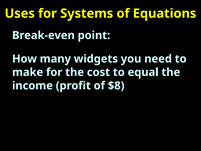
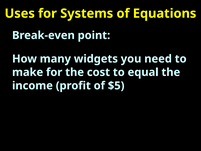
$8: $8 -> $5 (116, 86)
